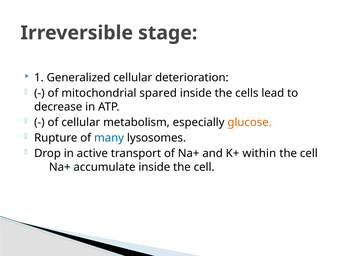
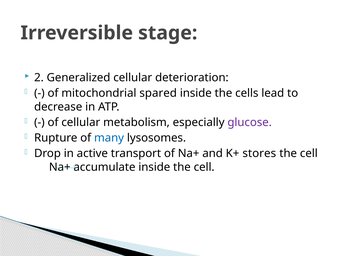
1: 1 -> 2 (39, 78)
glucose colour: orange -> purple (250, 123)
within: within -> stores (259, 154)
